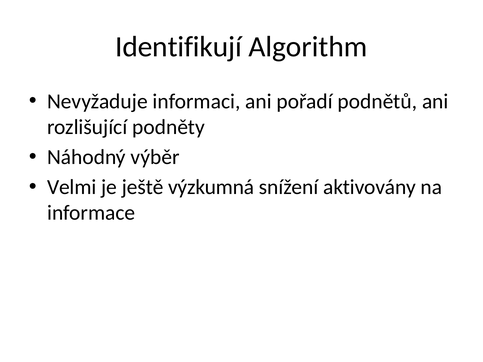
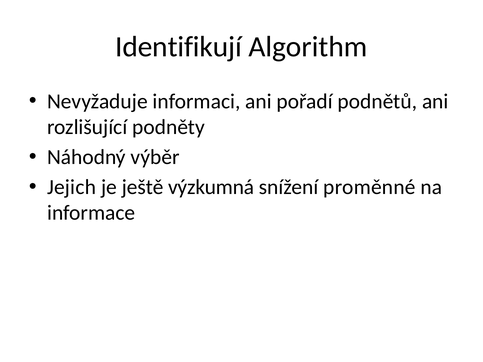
Velmi: Velmi -> Jejich (72, 187)
aktivovány: aktivovány -> proměnné (369, 187)
